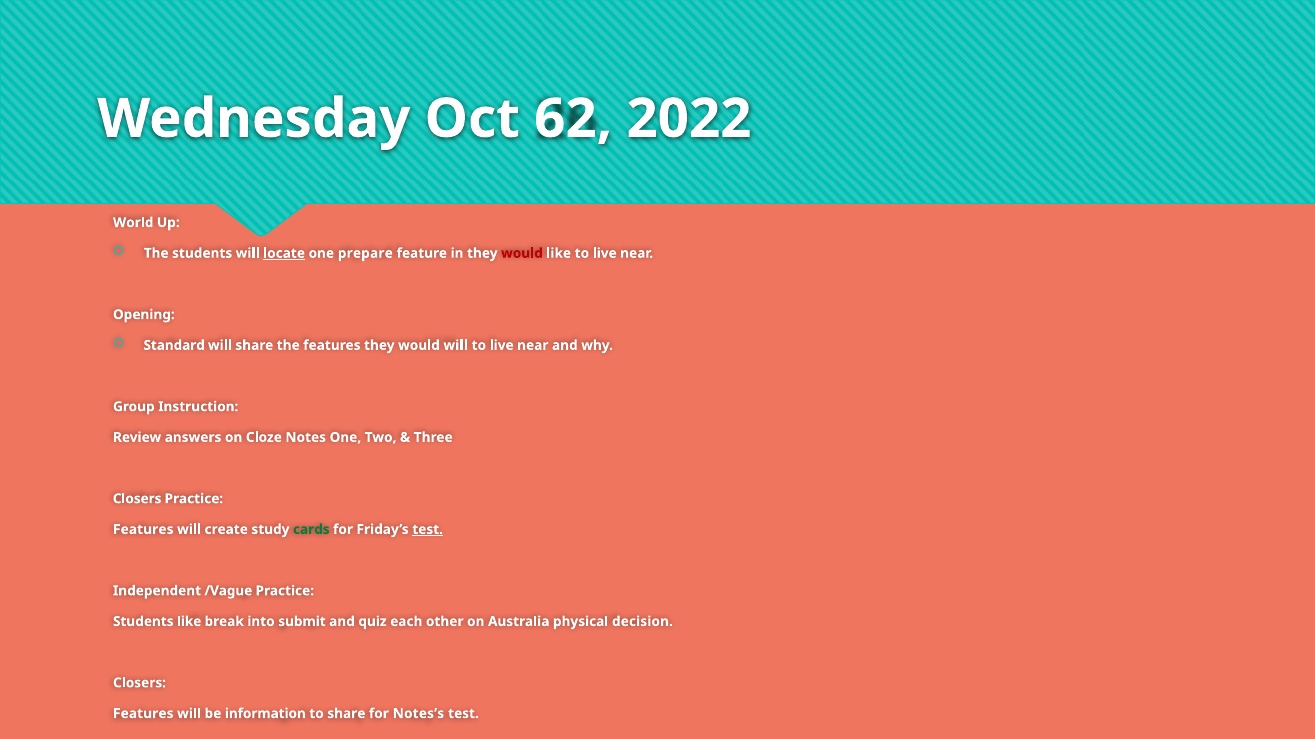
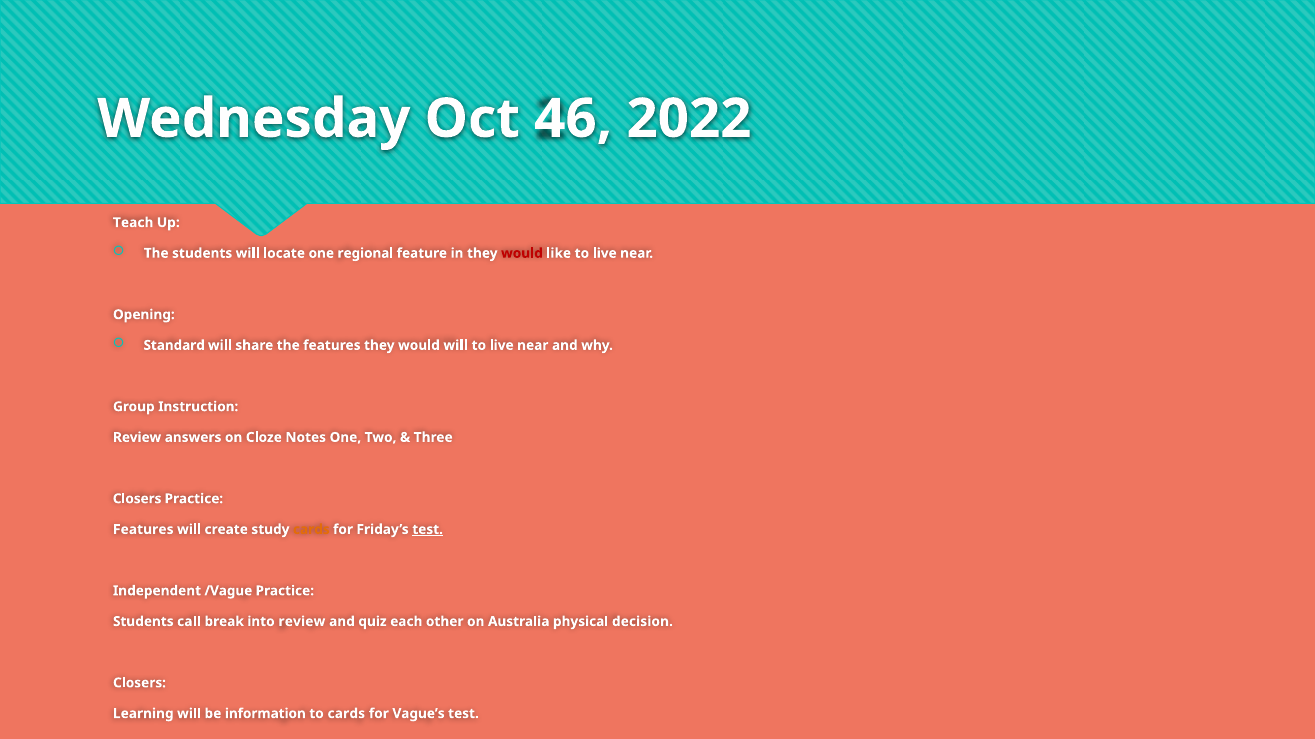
62: 62 -> 46 (573, 119)
World: World -> Teach (133, 223)
locate underline: present -> none (284, 253)
prepare: prepare -> regional (365, 253)
cards colour: green -> orange (311, 530)
Students like: like -> call (189, 622)
into submit: submit -> review (302, 622)
Features: Features -> Learning (143, 714)
to share: share -> cards (346, 714)
Notes’s: Notes’s -> Vague’s (419, 714)
